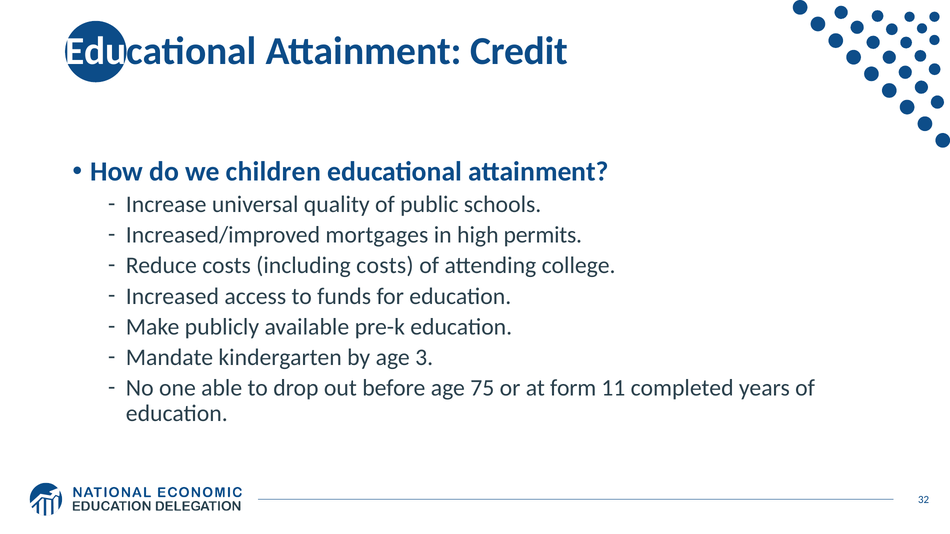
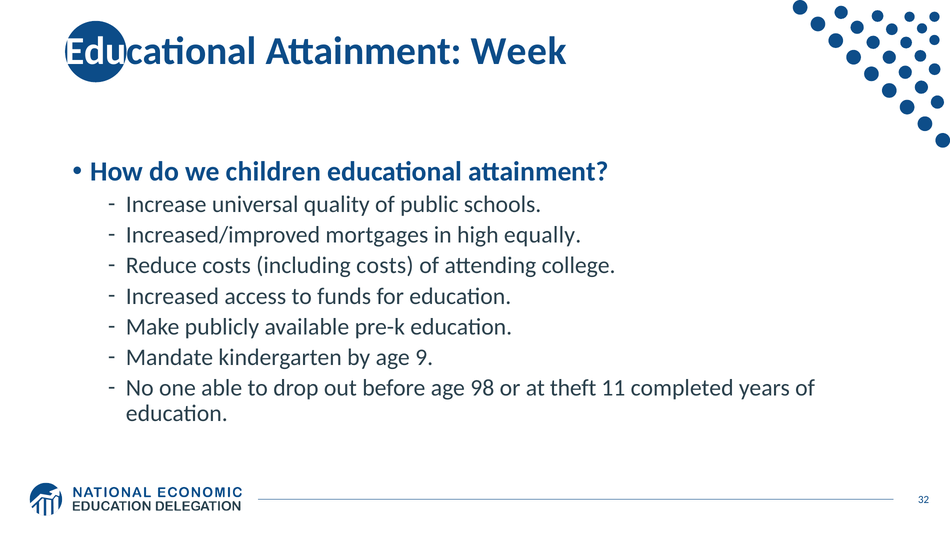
Credit: Credit -> Week (519, 51)
permits: permits -> equally (543, 235)
3: 3 -> 9 (424, 358)
75: 75 -> 98 (482, 388)
form: form -> theft (573, 388)
